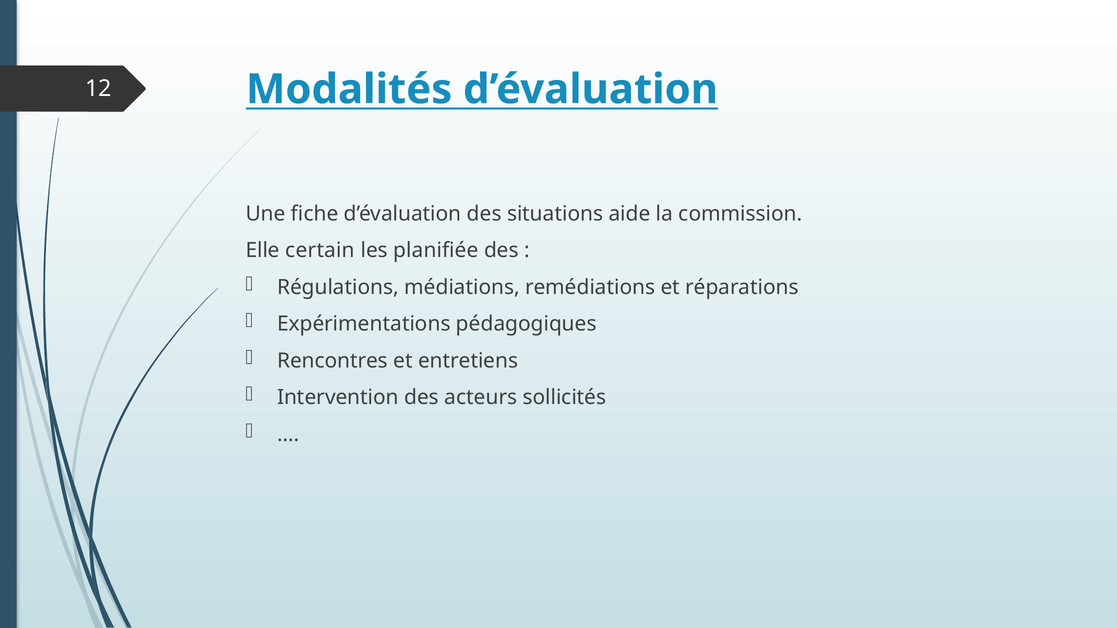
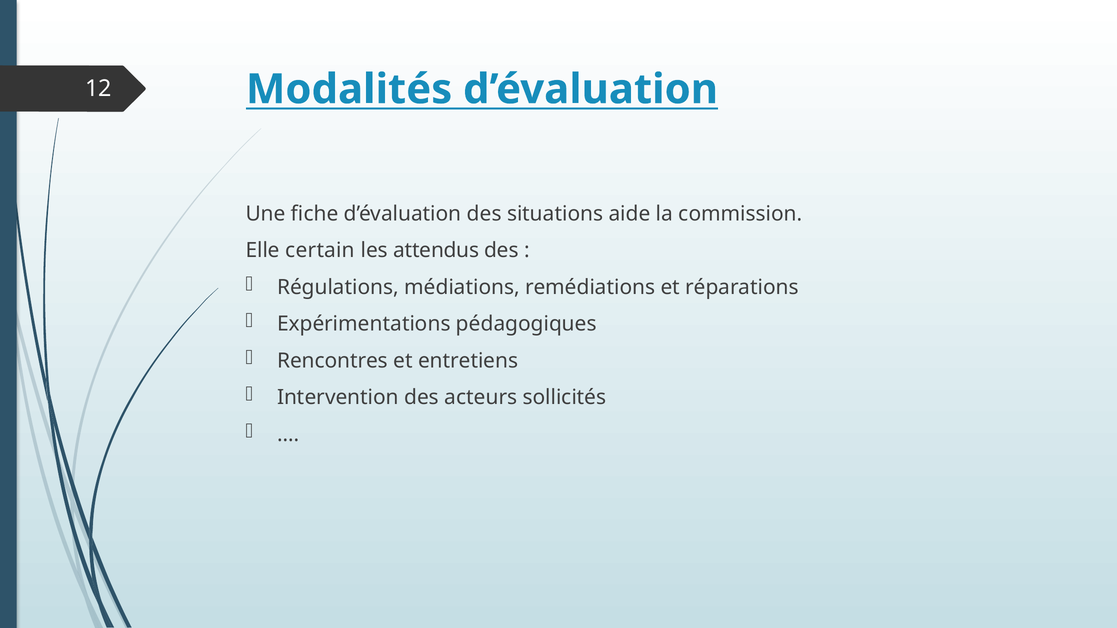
planifiée: planifiée -> attendus (436, 250)
